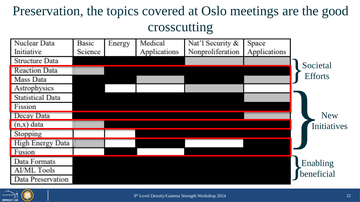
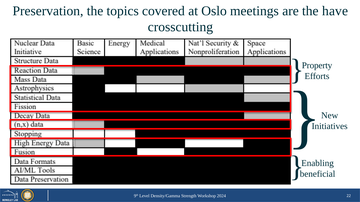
good: good -> have (335, 11)
Societal: Societal -> Property (317, 66)
